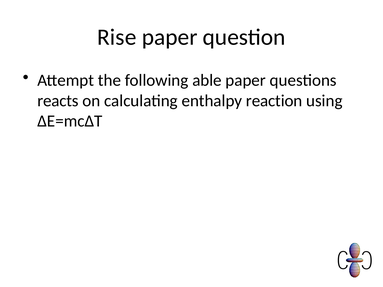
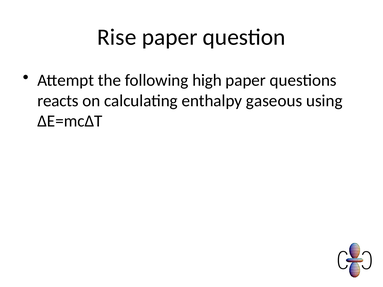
able: able -> high (207, 80)
reaction: reaction -> gaseous (274, 101)
